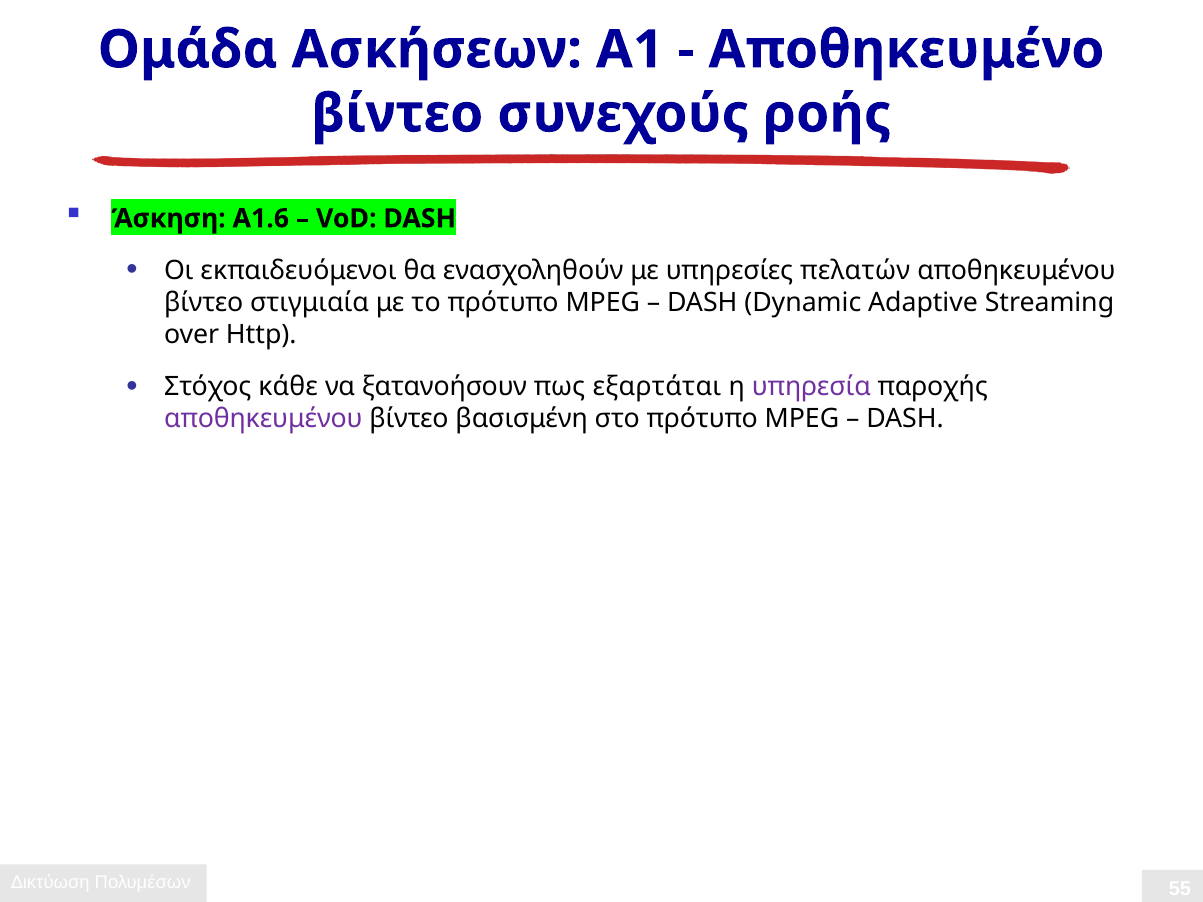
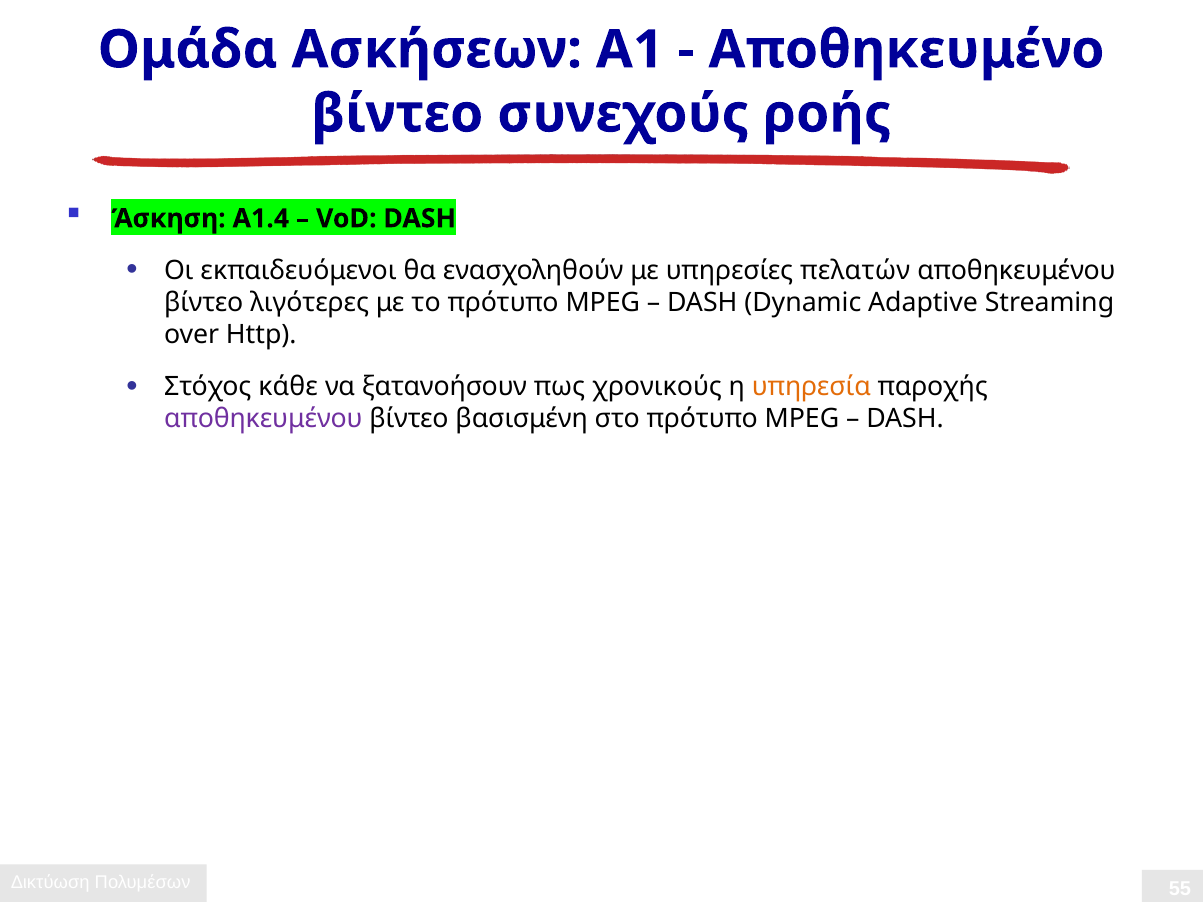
A1.6: A1.6 -> A1.4 (261, 219)
στιγμιαία: στιγμιαία -> λιγότερες (310, 303)
εξαρτάται: εξαρτάται -> χρονικούς (657, 387)
υπηρεσία colour: purple -> orange (811, 387)
